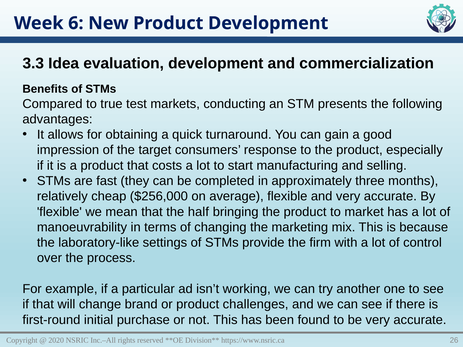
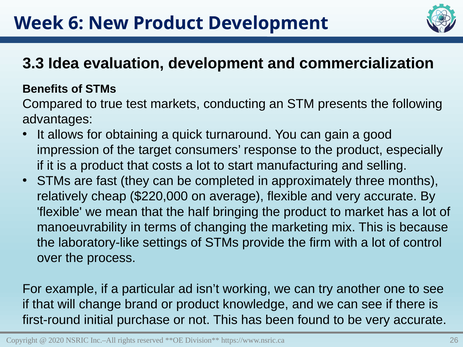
$256,000: $256,000 -> $220,000 (159, 197)
challenges: challenges -> knowledge (256, 305)
